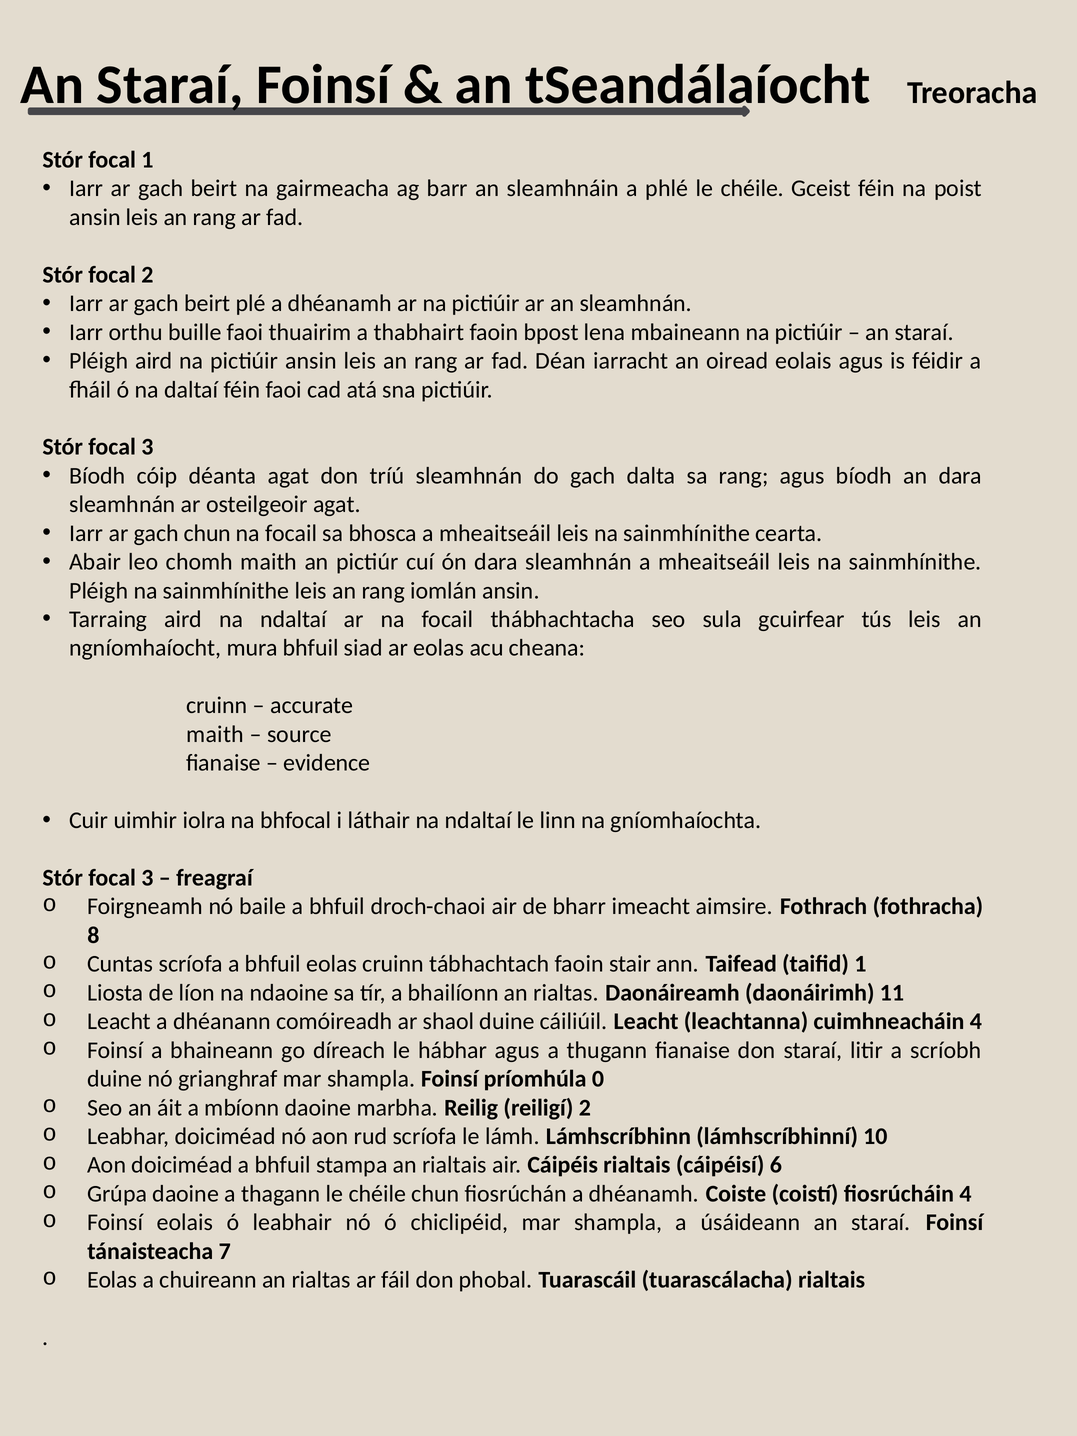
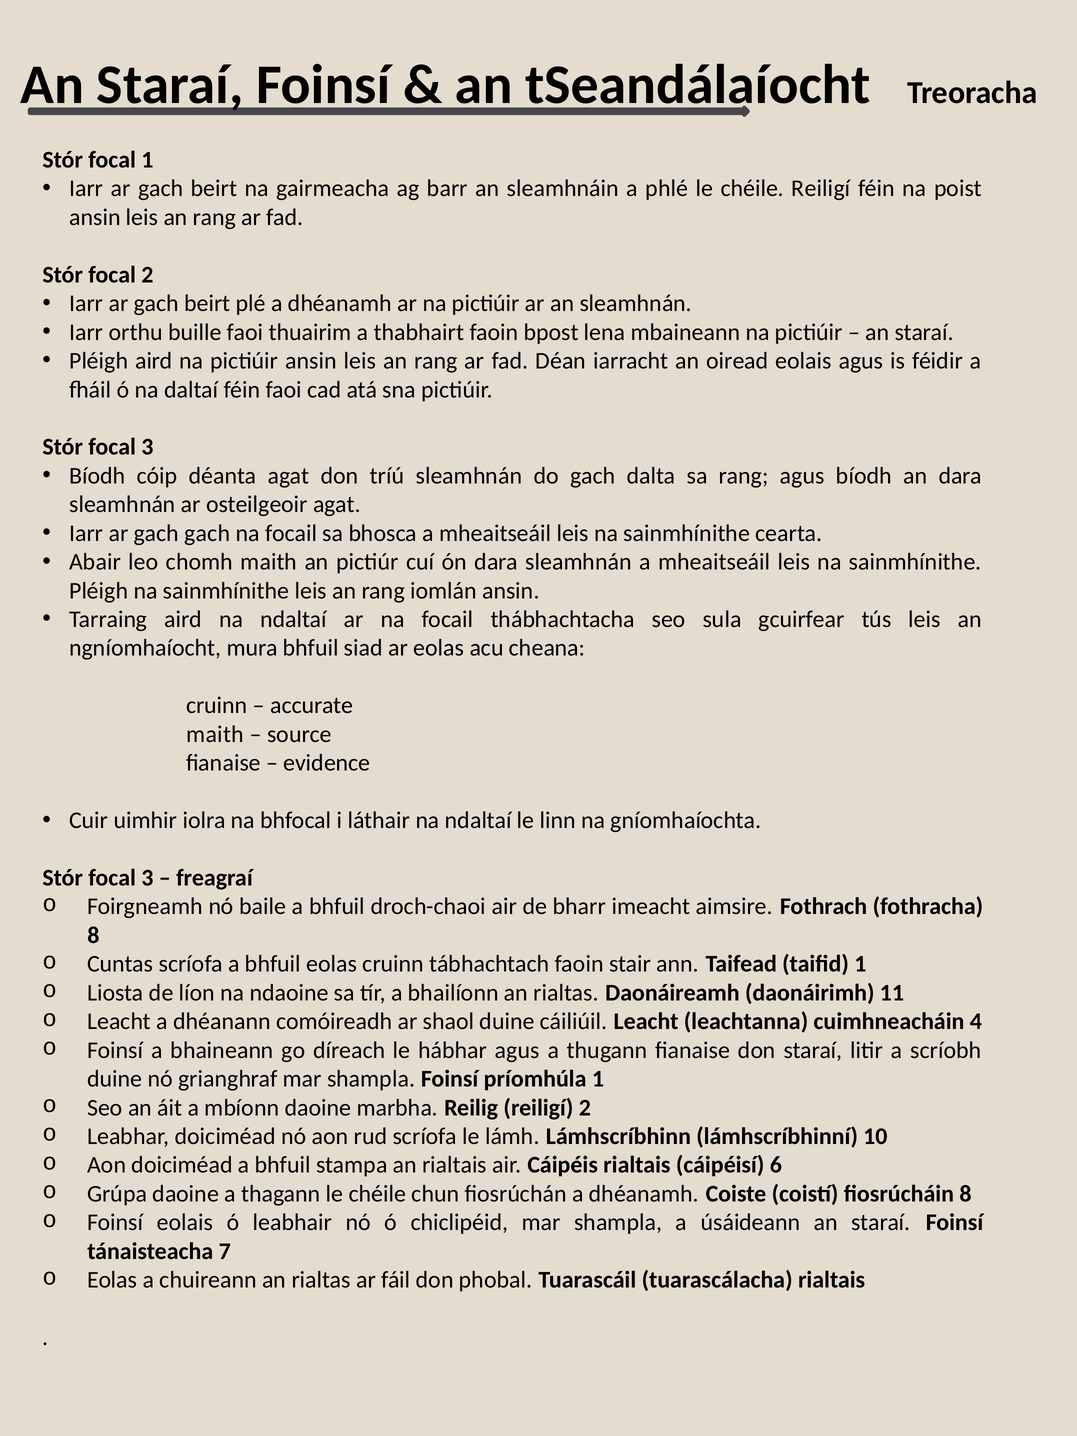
chéile Gceist: Gceist -> Reiligí (821, 189)
gach chun: chun -> gach (207, 533)
príomhúla 0: 0 -> 1 (598, 1079)
fiosrúcháin 4: 4 -> 8 (965, 1194)
